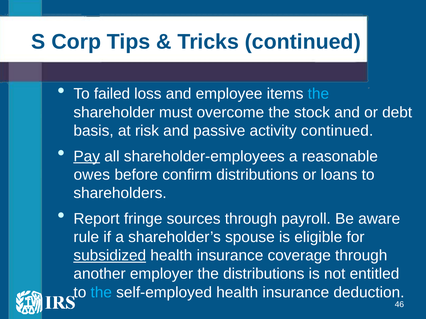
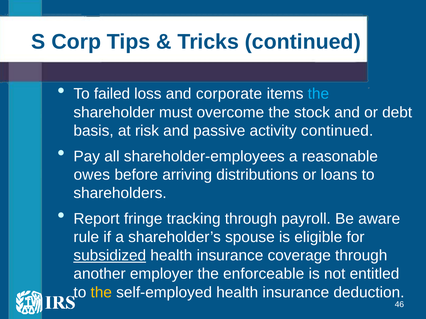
employee: employee -> corporate (229, 94)
Pay underline: present -> none (87, 157)
confirm: confirm -> arriving (187, 175)
sources: sources -> tracking (194, 219)
the distributions: distributions -> enforceable (264, 274)
the colour: light blue -> yellow (101, 293)
